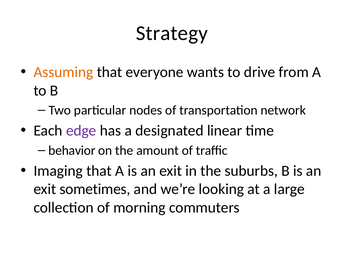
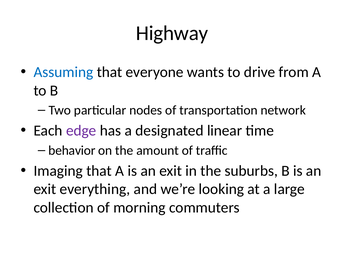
Strategy: Strategy -> Highway (172, 33)
Assuming colour: orange -> blue (63, 72)
sometimes: sometimes -> everything (95, 189)
